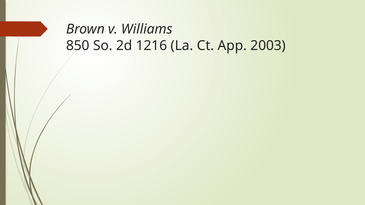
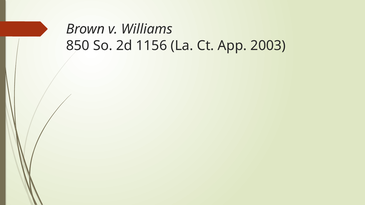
1216: 1216 -> 1156 (152, 46)
